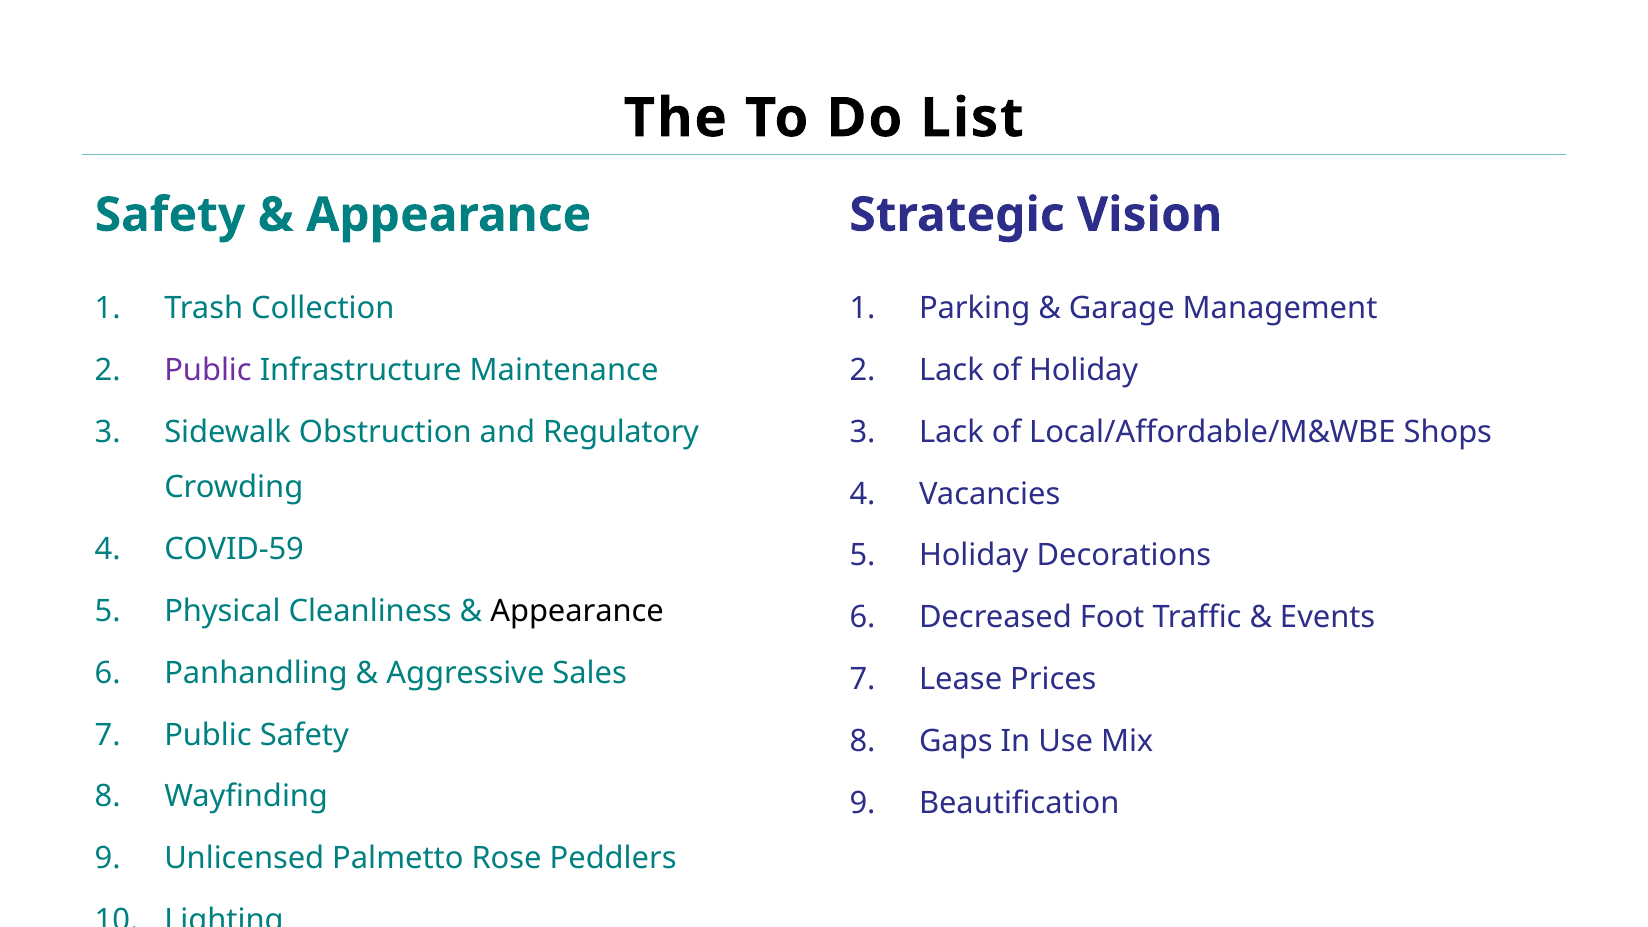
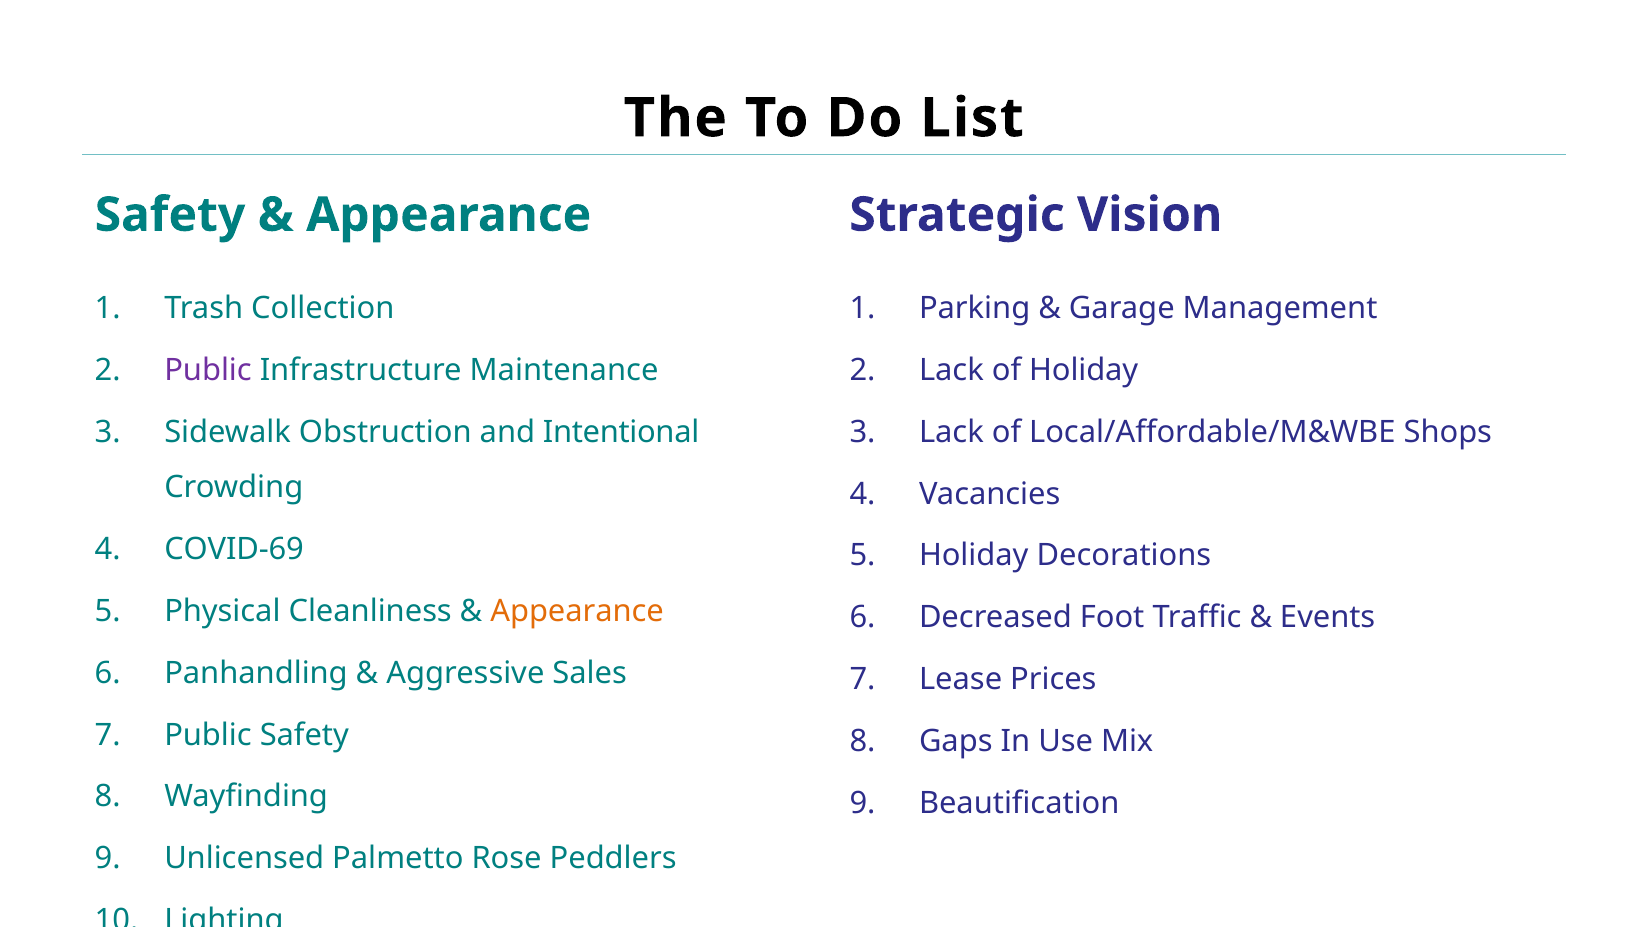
Regulatory: Regulatory -> Intentional (621, 432)
COVID-59: COVID-59 -> COVID-69 (234, 550)
Appearance colour: black -> orange (577, 611)
